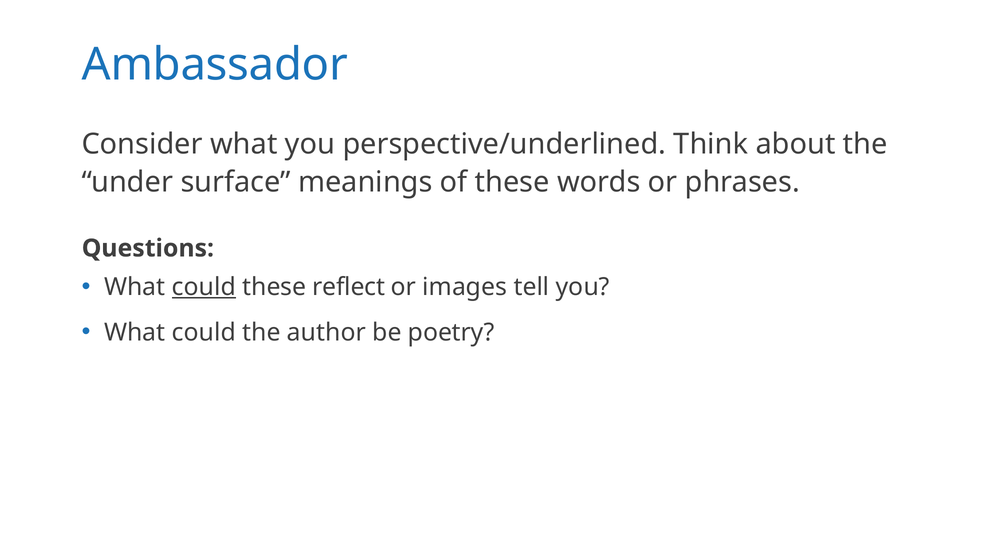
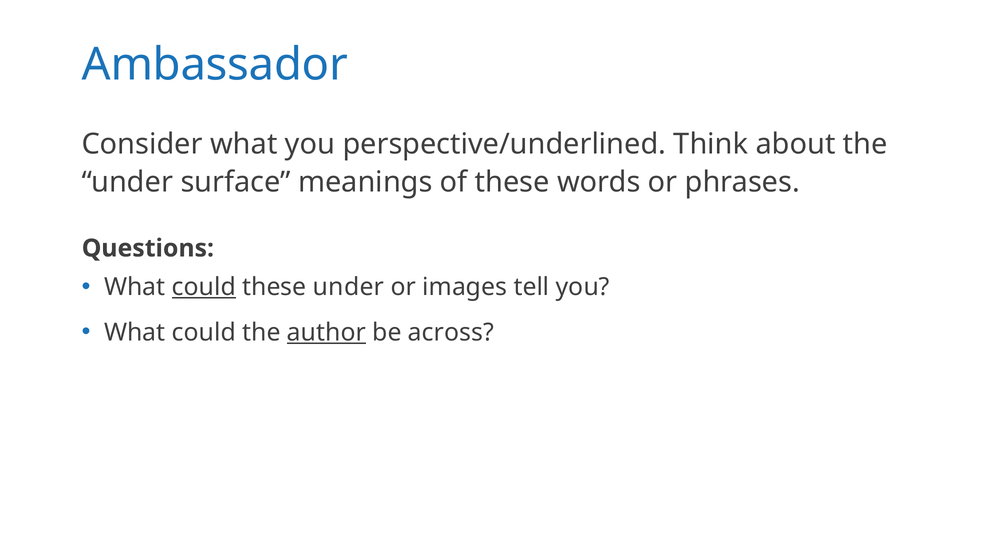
these reflect: reflect -> under (348, 287)
author underline: none -> present (326, 332)
poetry: poetry -> across (451, 332)
